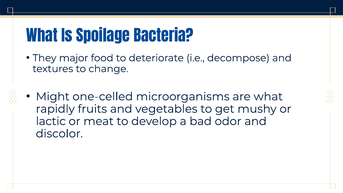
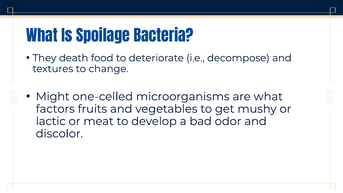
major: major -> death (74, 58)
rapidly: rapidly -> factors (55, 109)
